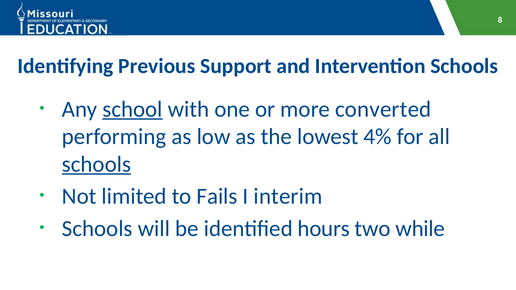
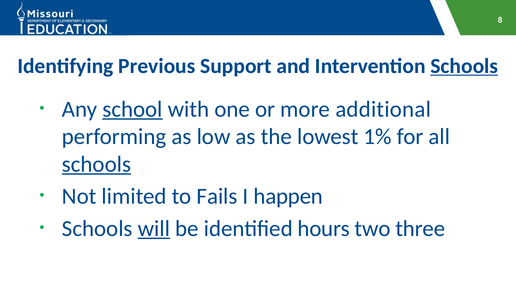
Schools underline: none -> present (464, 66)
converted: converted -> additional (383, 109)
4%: 4% -> 1% (378, 137)
interim: interim -> happen (288, 197)
will underline: none -> present (154, 229)
while: while -> three (420, 229)
